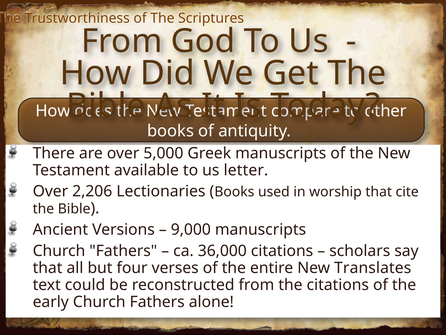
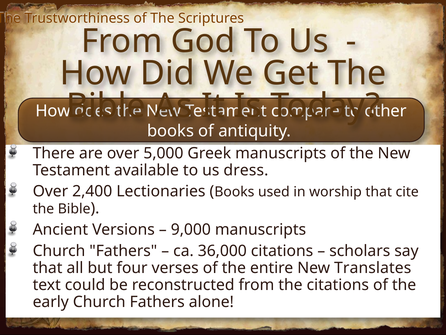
letter: letter -> dress (246, 170)
2,206: 2,206 -> 2,400 (92, 191)
